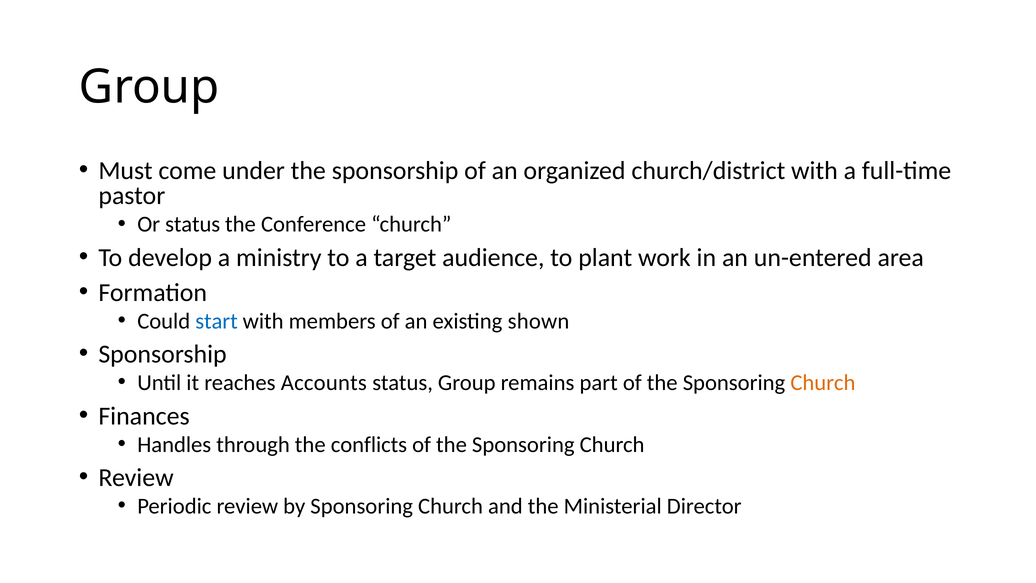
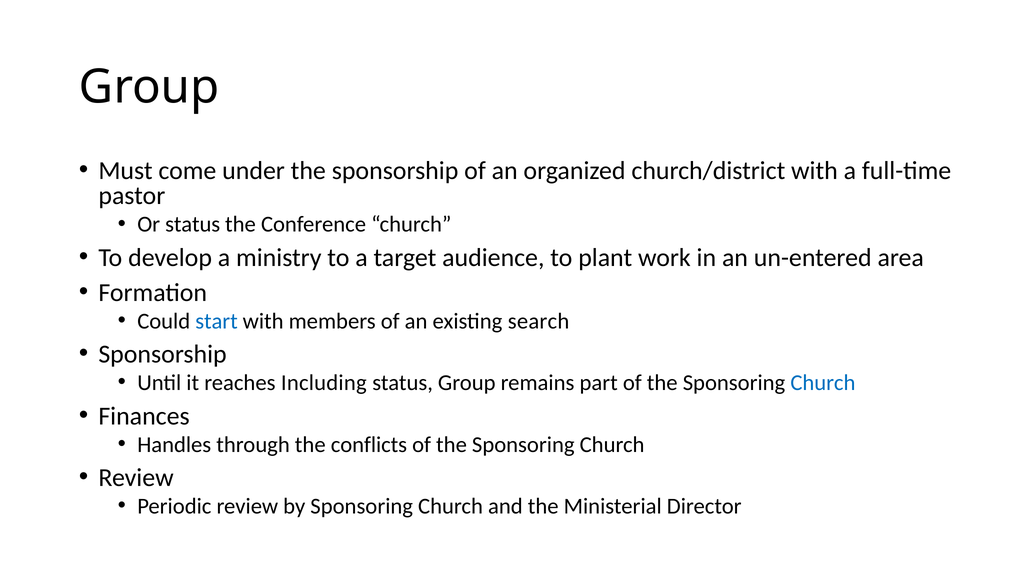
shown: shown -> search (539, 321)
Accounts: Accounts -> Including (324, 383)
Church colour: orange -> blue (823, 383)
